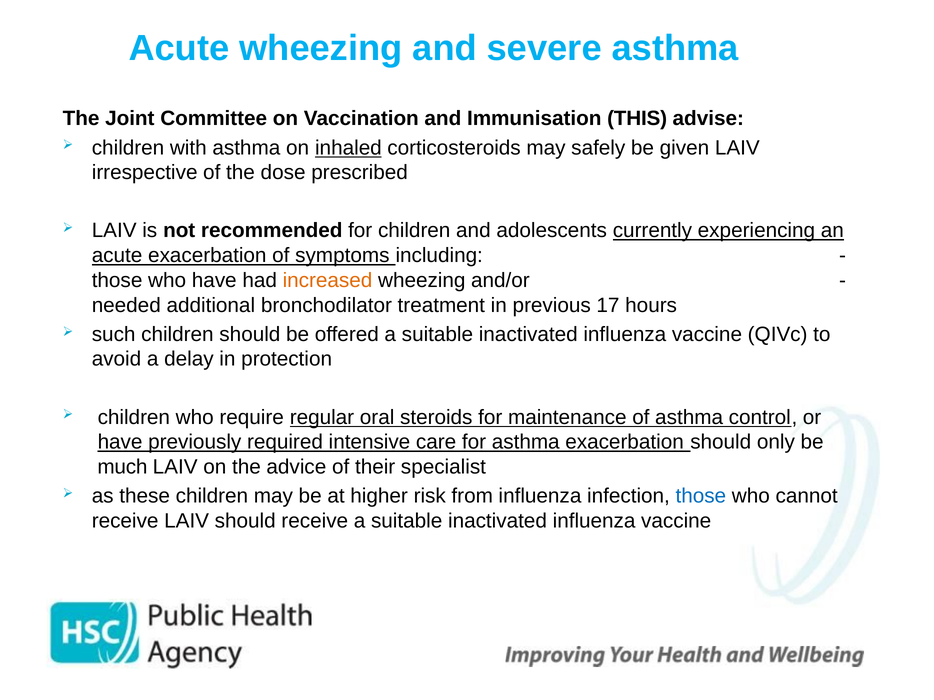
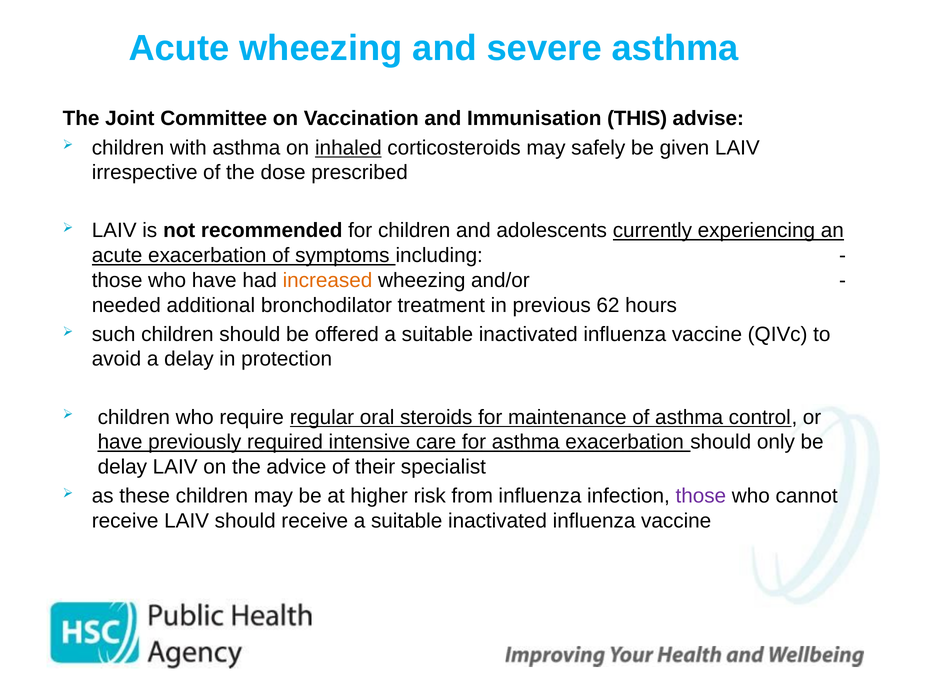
17: 17 -> 62 (608, 305)
much: much -> delay (122, 467)
those colour: blue -> purple (701, 496)
